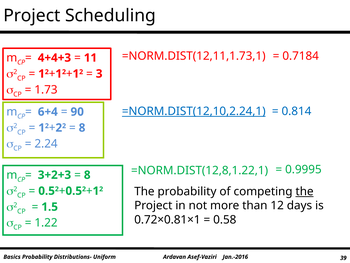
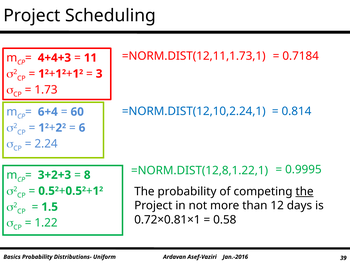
=NORM.DIST(12,10,2.24,1 underline: present -> none (194, 111)
90: 90 -> 60 (77, 112)
8: 8 -> 6 (82, 128)
